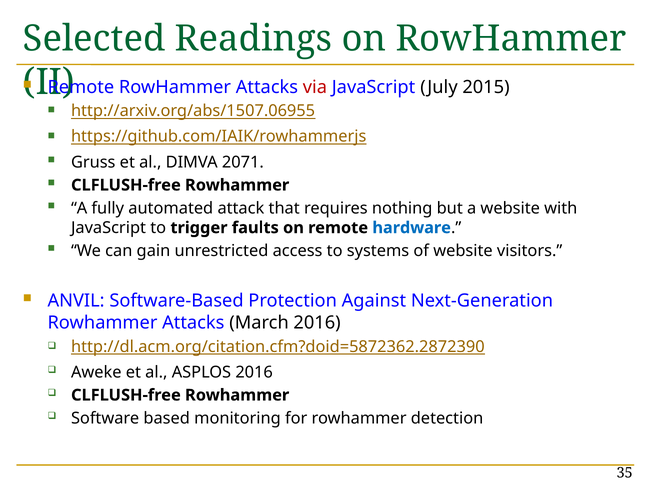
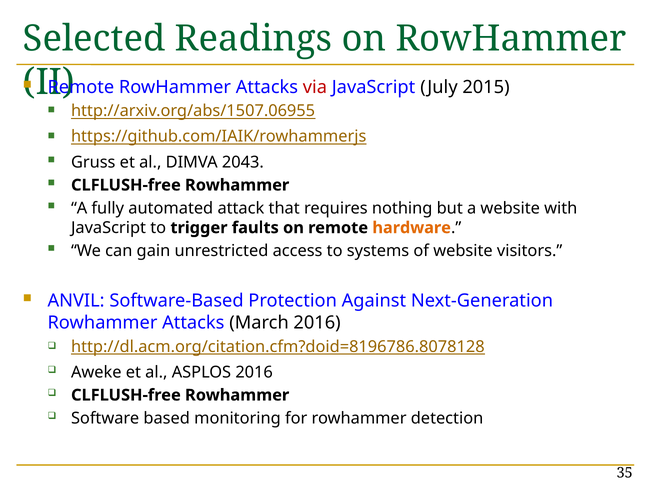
2071: 2071 -> 2043 (243, 162)
hardware colour: blue -> orange (412, 228)
http://dl.acm.org/citation.cfm?doid=5872362.2872390: http://dl.acm.org/citation.cfm?doid=5872362.2872390 -> http://dl.acm.org/citation.cfm?doid=8196786.8078128 (278, 347)
